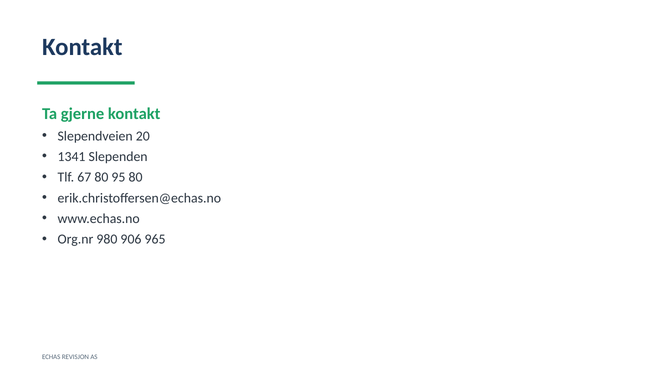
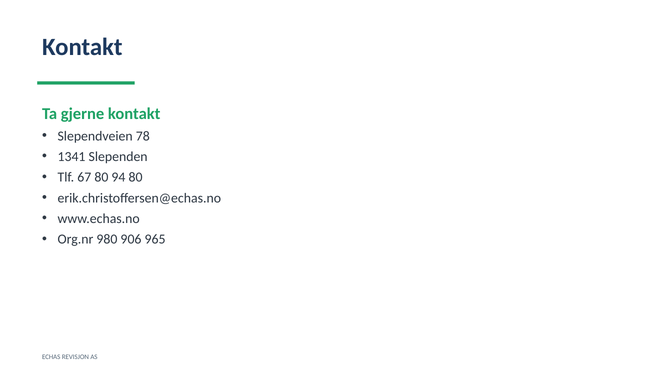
20: 20 -> 78 (143, 136)
95: 95 -> 94 (118, 177)
